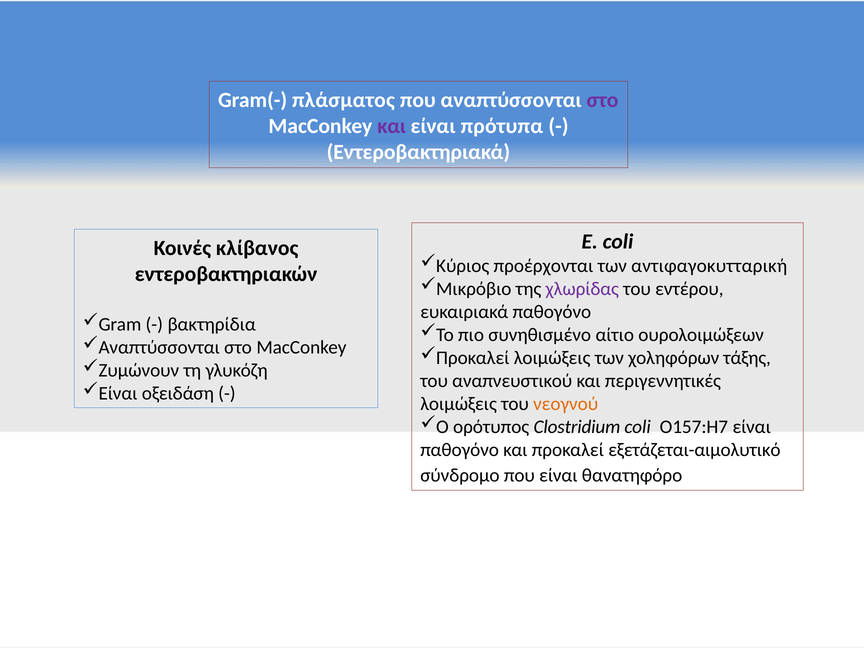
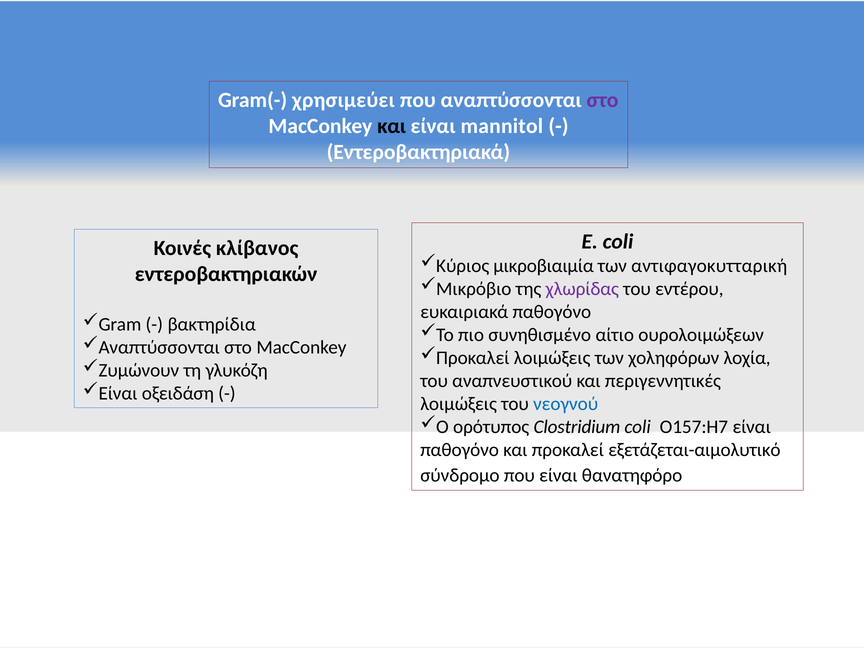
πλάσματος: πλάσματος -> χρησιμεύει (343, 100)
και colour: purple -> black (392, 126)
πρότυπα: πρότυπα -> mannitol (502, 126)
προέρχονται: προέρχονται -> μικροβιαιμία (544, 266)
τάξης: τάξης -> λοχία (747, 358)
νεογνού colour: orange -> blue (566, 404)
